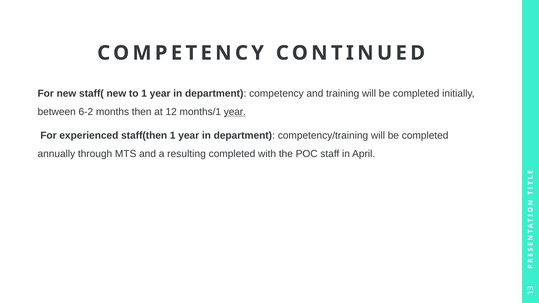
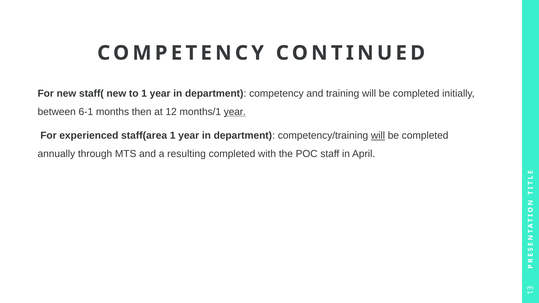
6-2: 6-2 -> 6-1 (86, 112)
staff(then: staff(then -> staff(area (144, 136)
will underline: none -> present (378, 136)
